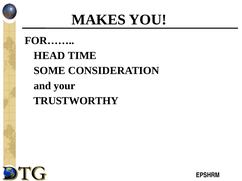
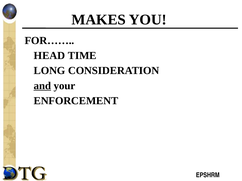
SOME: SOME -> LONG (50, 71)
and underline: none -> present (42, 86)
TRUSTWORTHY: TRUSTWORTHY -> ENFORCEMENT (76, 101)
